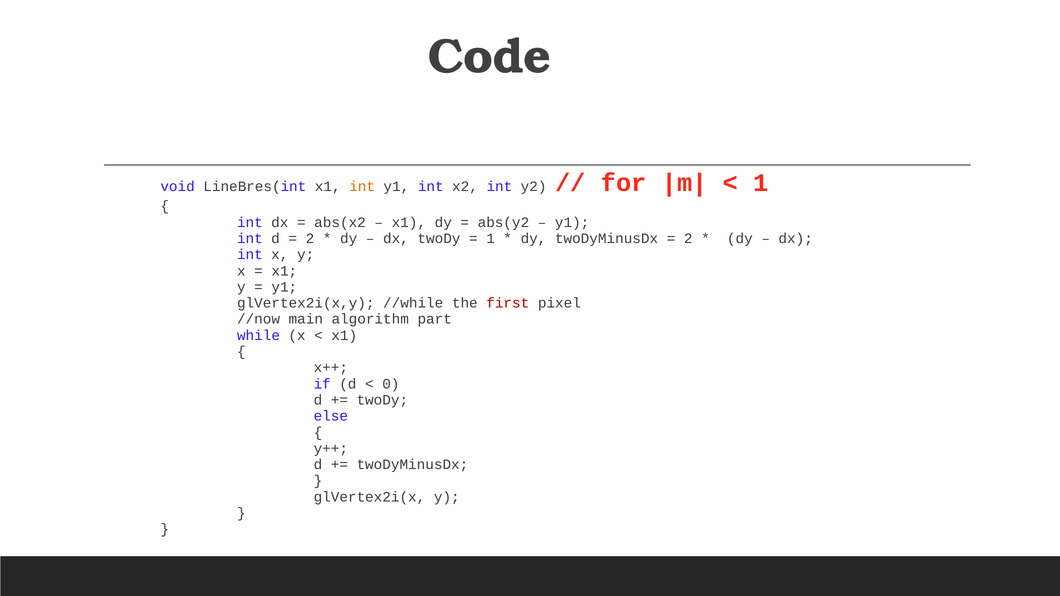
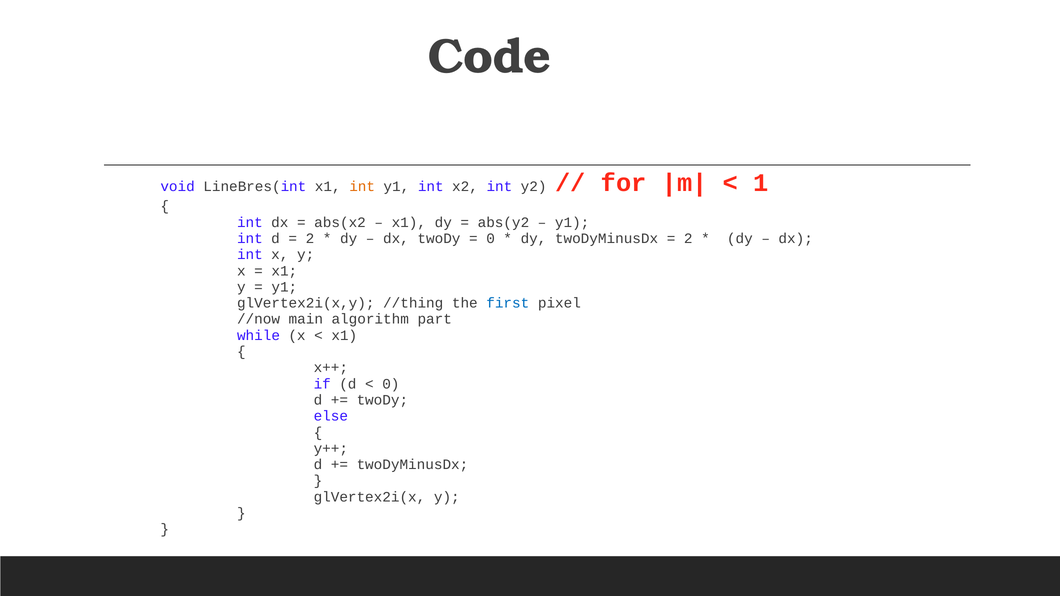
1: 1 -> 0 (491, 239)
//while: //while -> //thing (413, 303)
first colour: red -> blue (508, 303)
